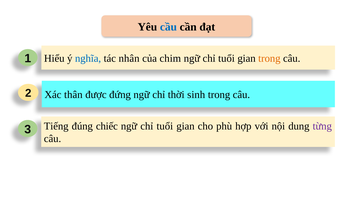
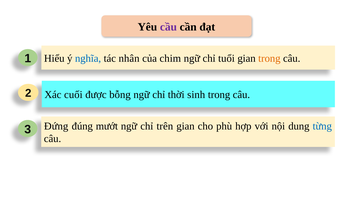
cầu colour: blue -> purple (168, 27)
thân: thân -> cuối (73, 95)
đứng: đứng -> bỗng (120, 95)
Tiếng: Tiếng -> Đứng (56, 127)
chiếc: chiếc -> mướt (107, 127)
tuổi: tuổi -> trên (165, 127)
từng colour: purple -> blue (322, 127)
